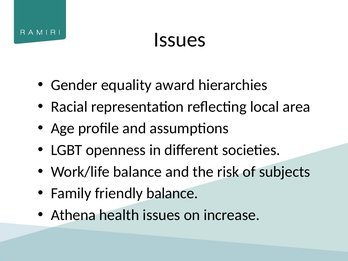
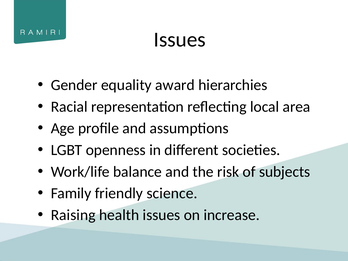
friendly balance: balance -> science (172, 193)
Athena: Athena -> Raising (73, 215)
